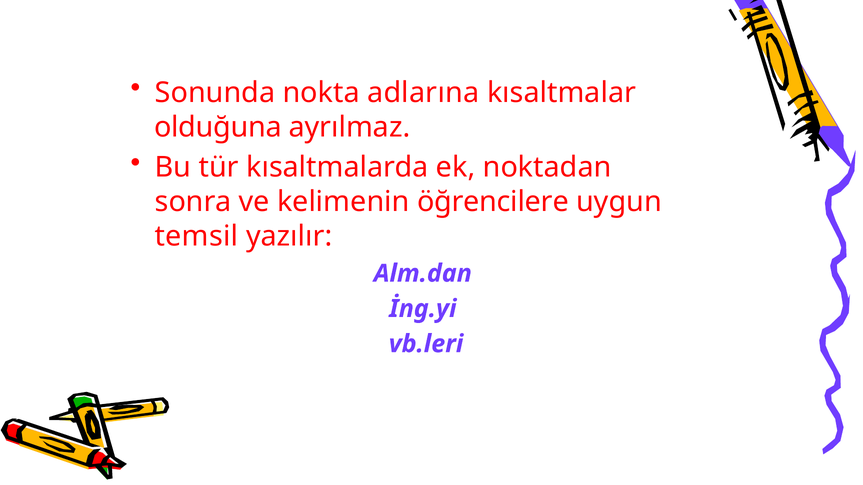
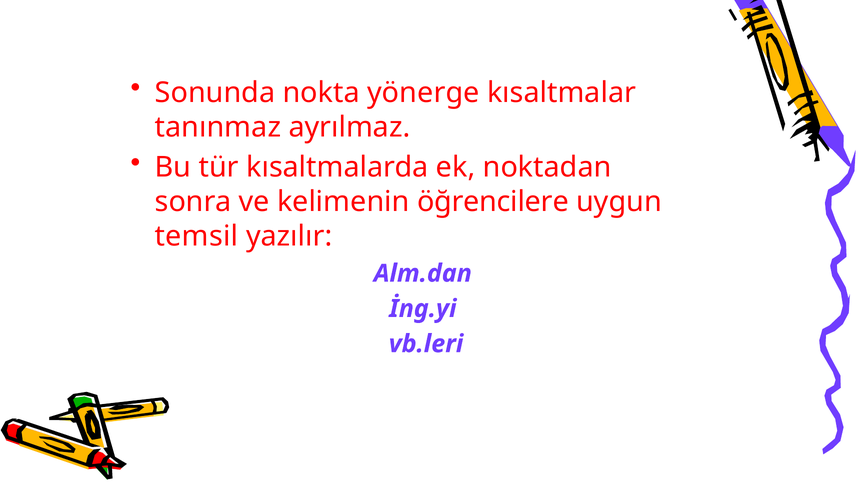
adlarına: adlarına -> yönerge (423, 93)
olduğuna: olduğuna -> tanınmaz (218, 127)
